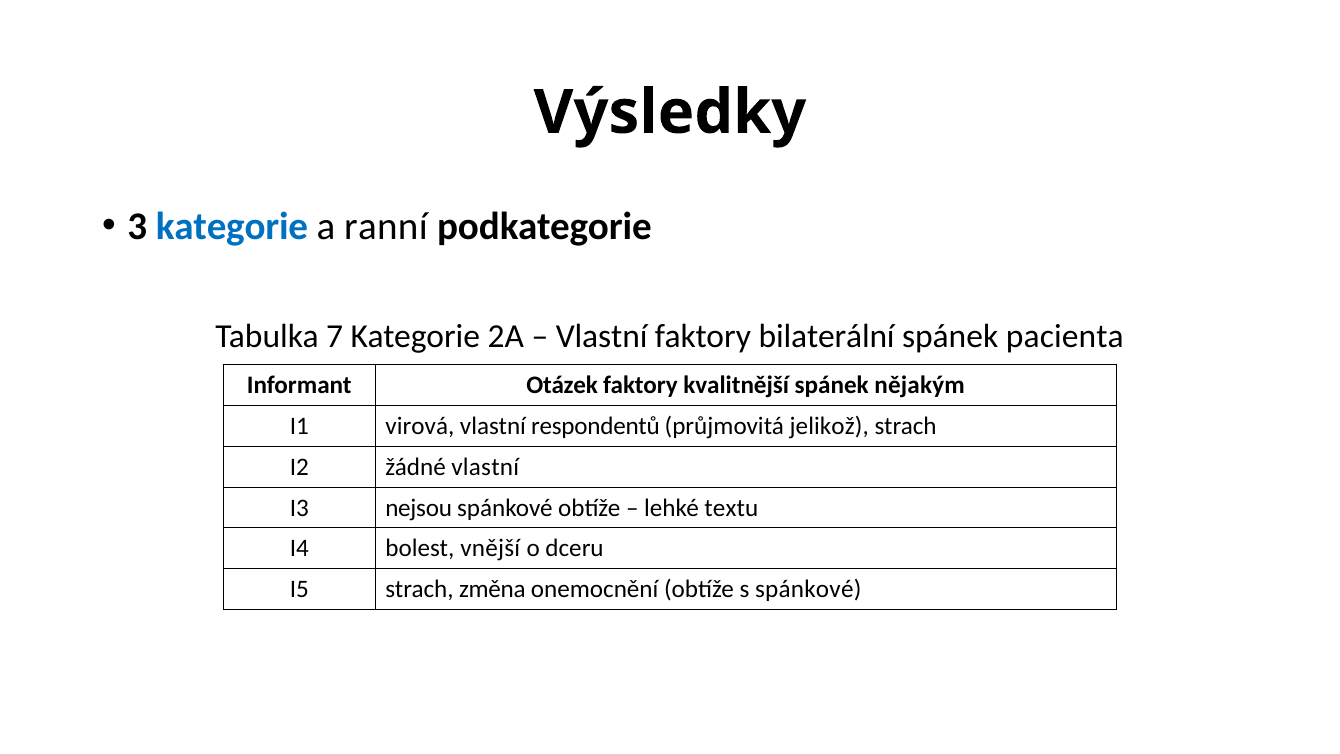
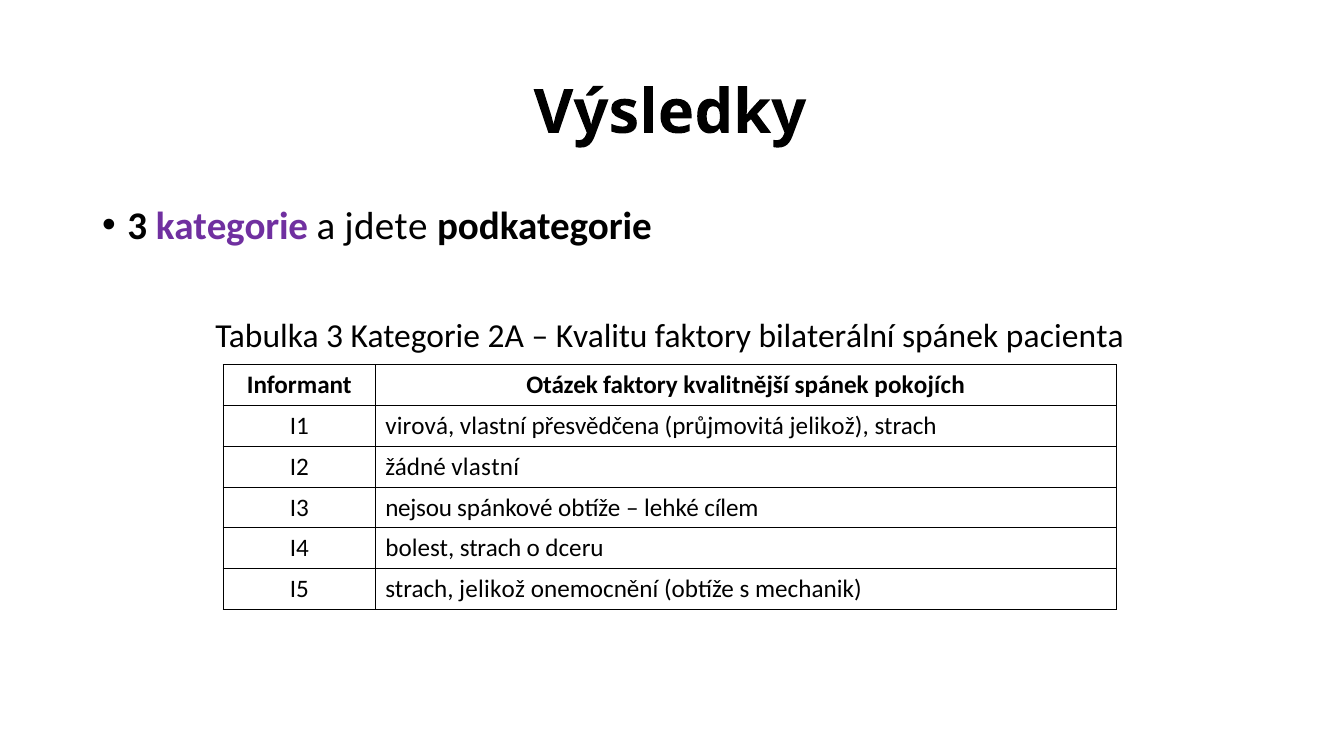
kategorie colour: blue -> purple (232, 227)
ranní: ranní -> jdete (386, 227)
Tabulka 7: 7 -> 3 (335, 336)
Vlastní: Vlastní -> Kvalitu (602, 336)
nějakým: nějakým -> pokojích (920, 385)
respondentů: respondentů -> přesvědčena (595, 426)
textu: textu -> cílem (731, 508)
bolest vnější: vnější -> strach (491, 548)
strach změna: změna -> jelikož (492, 589)
s spánkové: spánkové -> mechanik (808, 589)
